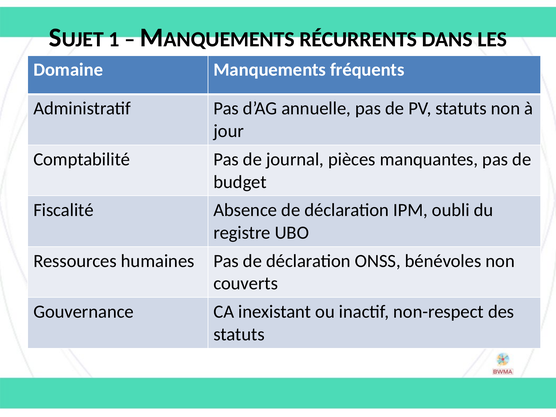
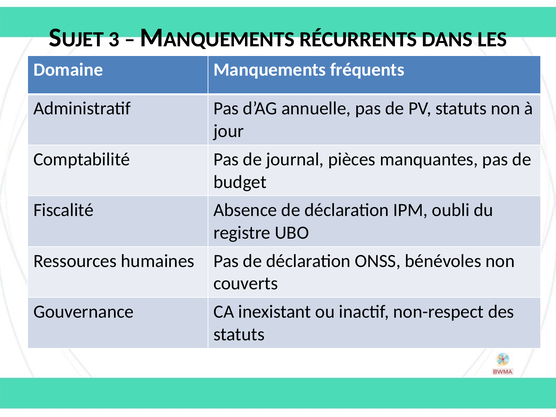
1: 1 -> 3 (114, 39)
